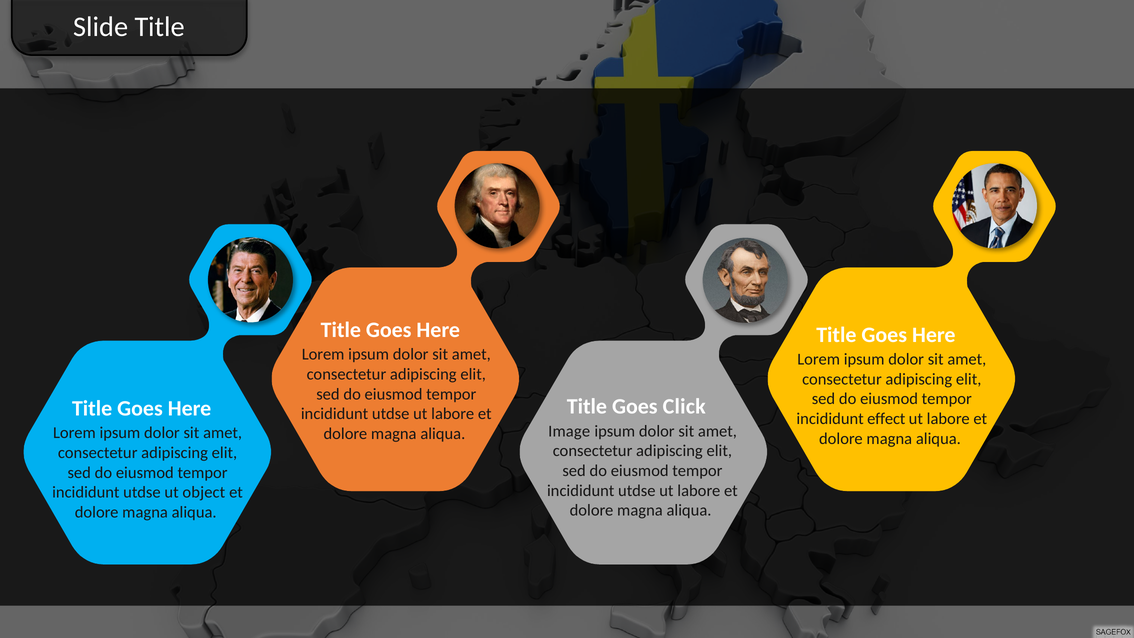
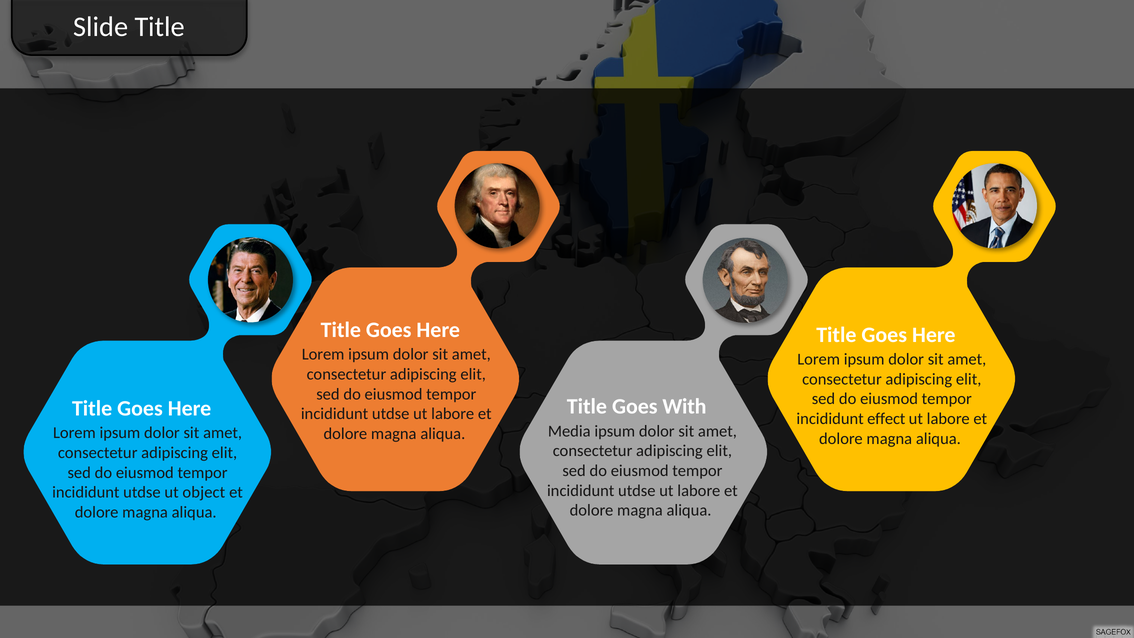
Click: Click -> With (684, 406)
Image: Image -> Media (569, 431)
